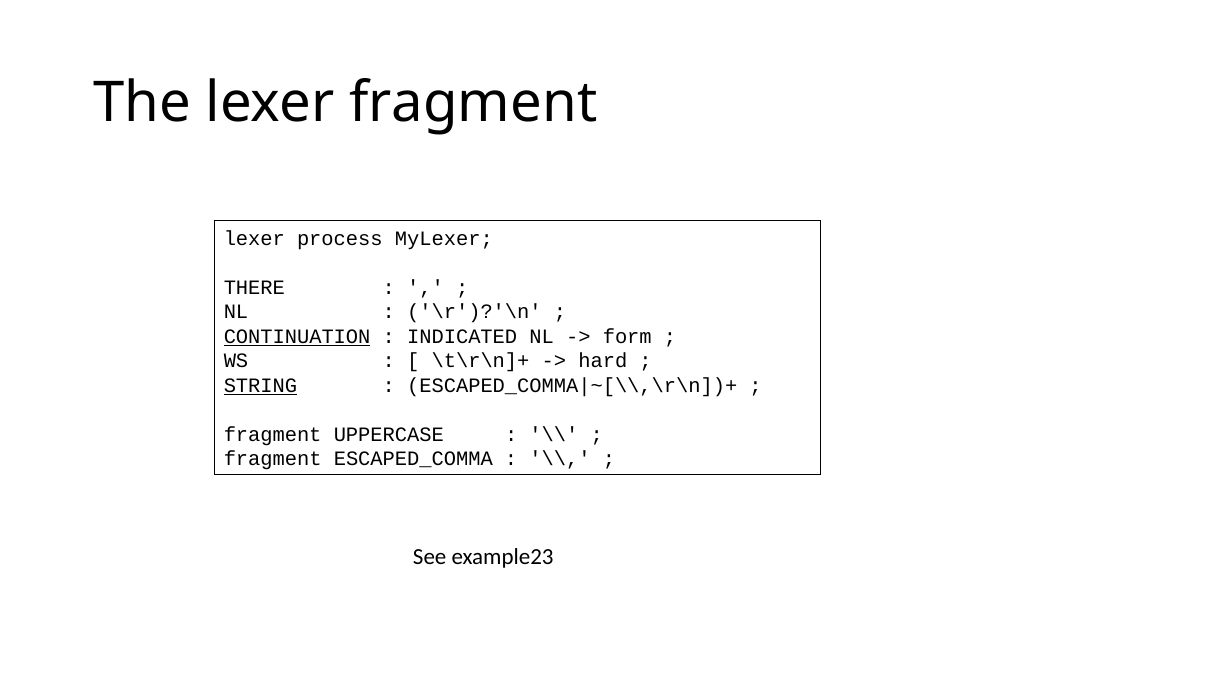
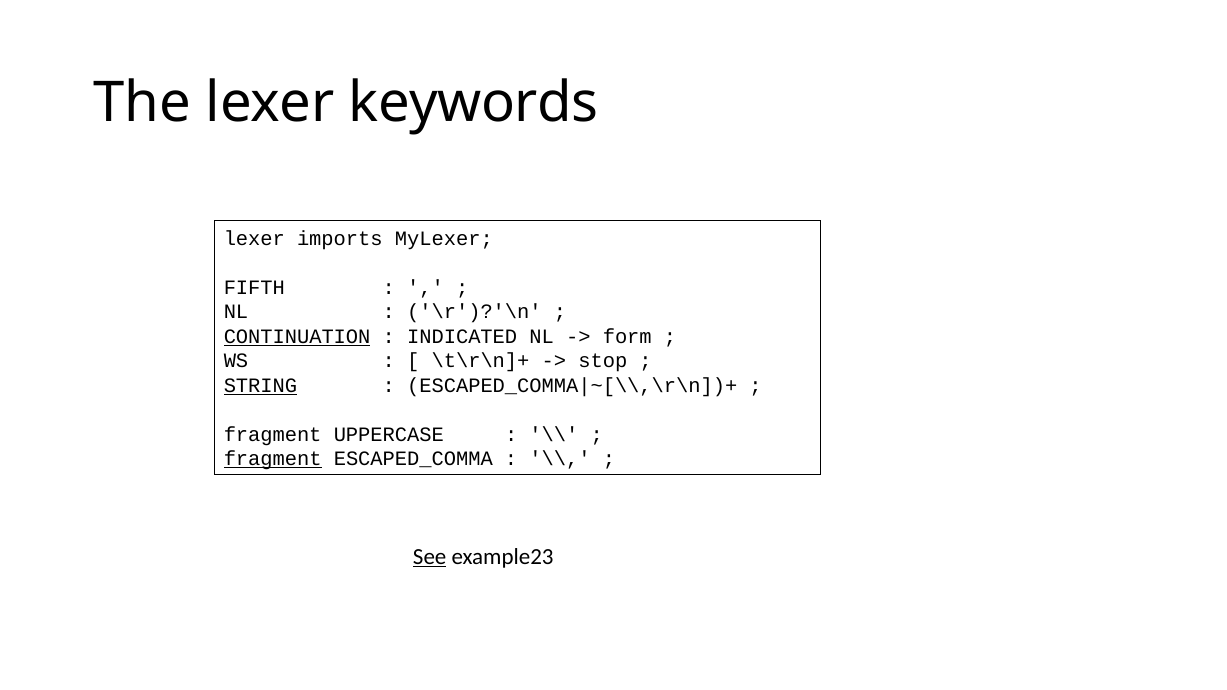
lexer fragment: fragment -> keywords (474, 103)
process: process -> imports (340, 238)
THERE: THERE -> FIFTH (254, 287)
hard: hard -> stop (603, 361)
fragment underline: none -> present (273, 459)
See underline: none -> present (430, 557)
